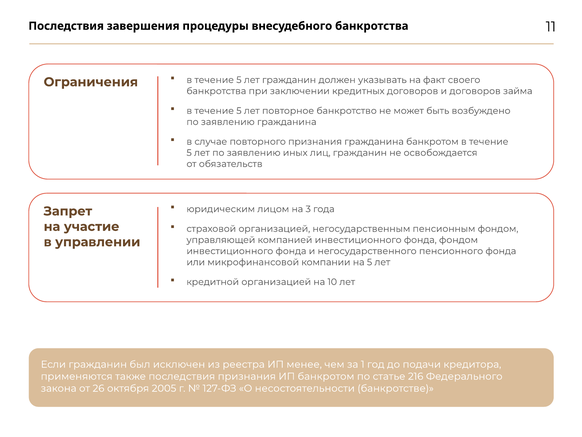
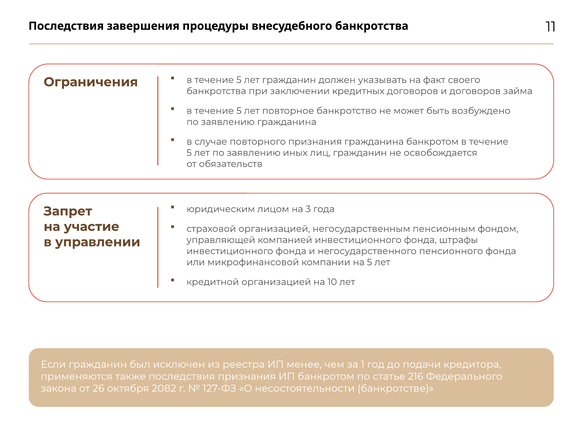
фонда фондом: фондом -> штрафы (459, 240)
2005: 2005 -> 2082 (164, 388)
